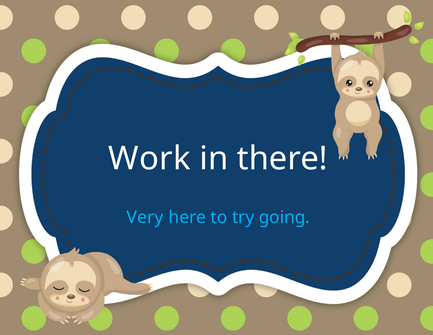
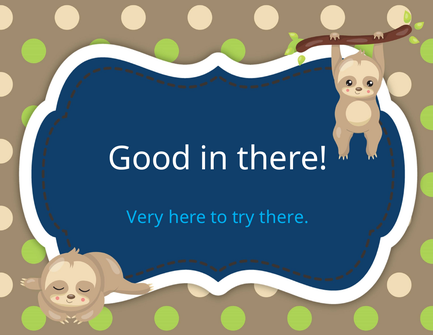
Work: Work -> Good (150, 158)
try going: going -> there (284, 217)
